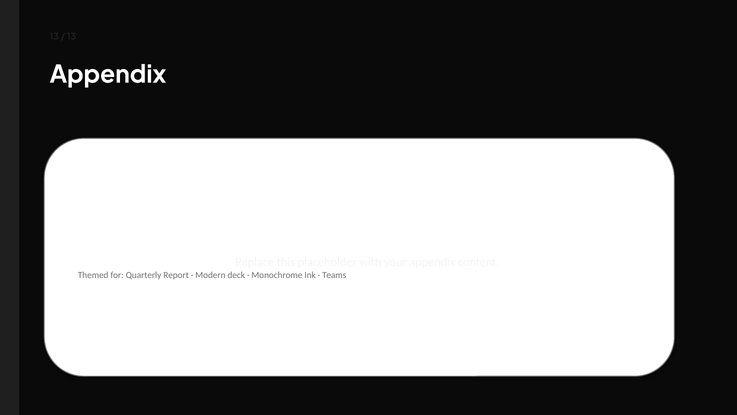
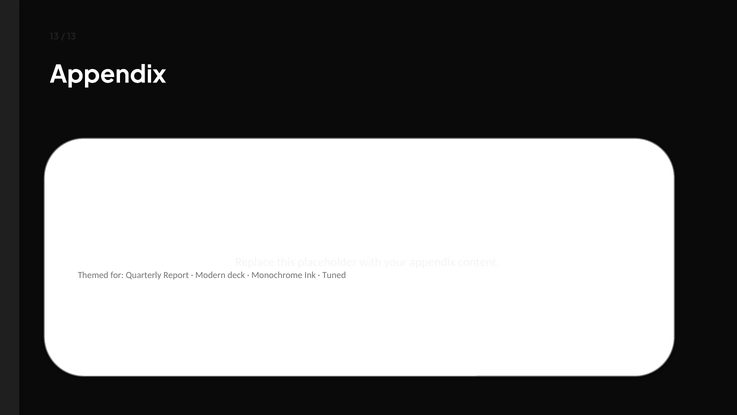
Teams: Teams -> Tuned (334, 275)
